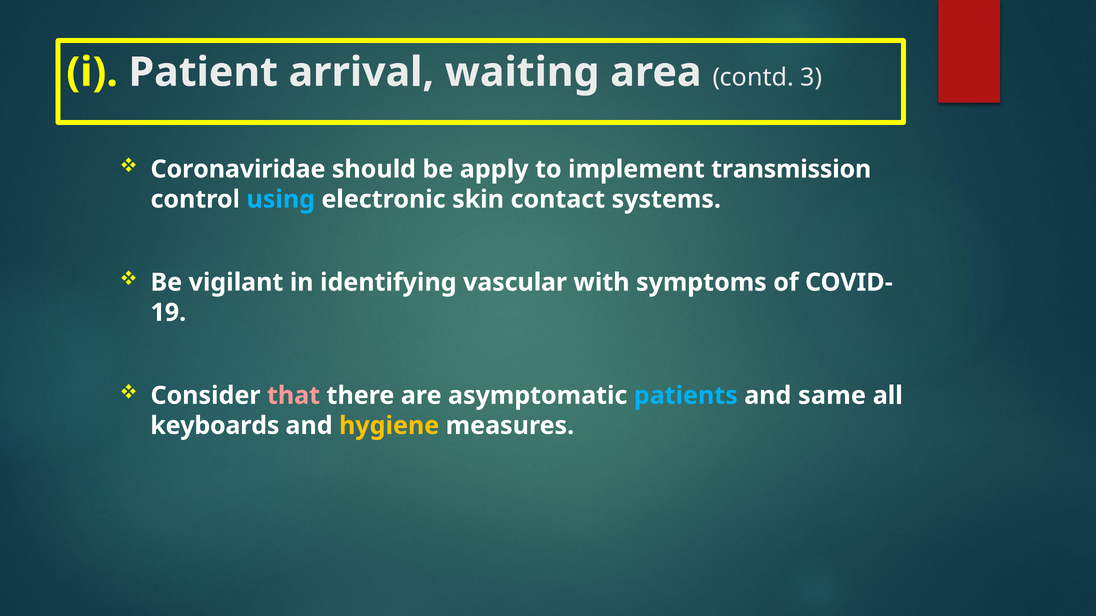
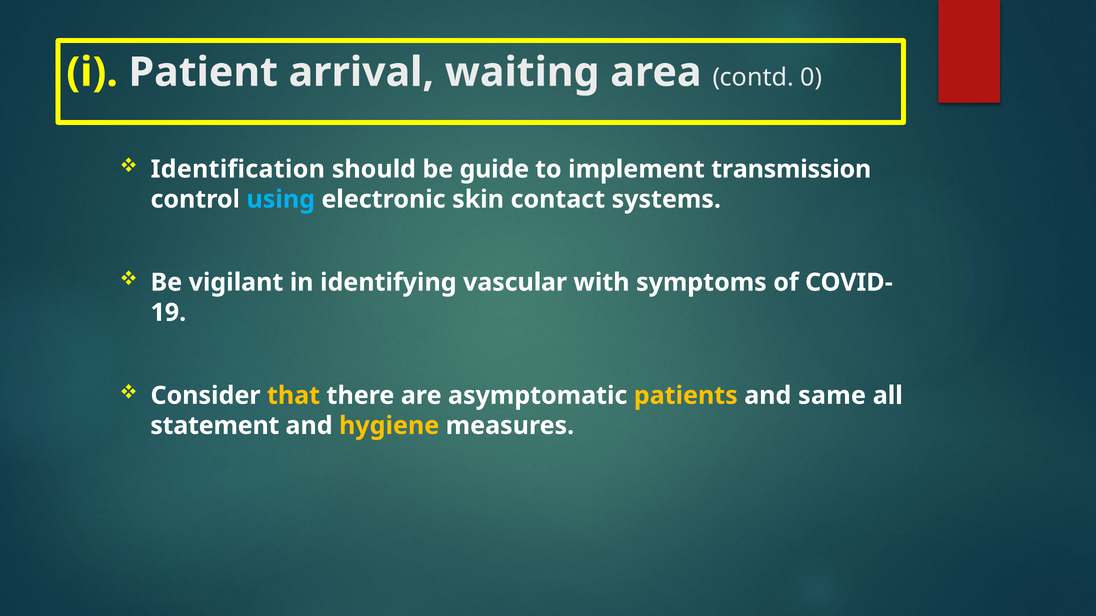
3: 3 -> 0 (811, 78)
Coronaviridae: Coronaviridae -> Identification (238, 169)
apply: apply -> guide (494, 169)
that colour: pink -> yellow (294, 396)
patients colour: light blue -> yellow (686, 396)
keyboards: keyboards -> statement (215, 426)
